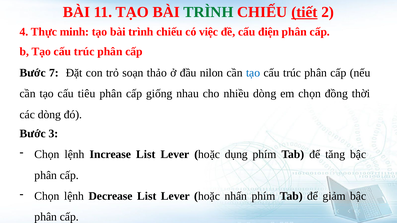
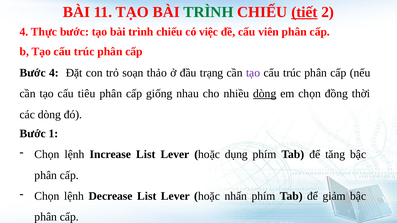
Thực minh: minh -> bước (74, 32)
điện: điện -> viên (269, 32)
Bước 7: 7 -> 4 (54, 73)
nilon: nilon -> trạng (212, 73)
tạo colour: blue -> purple (253, 73)
dòng underline: none -> present (265, 94)
3: 3 -> 1 (53, 134)
